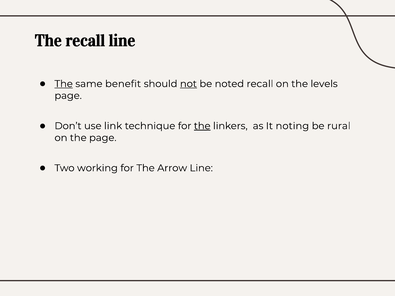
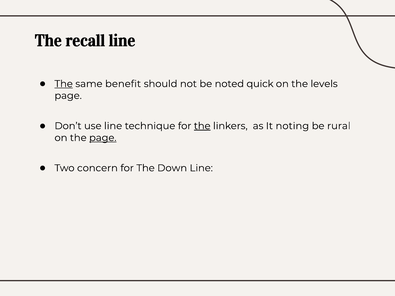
not underline: present -> none (188, 84)
noted recall: recall -> quick (260, 84)
use link: link -> line (113, 126)
page underline: none -> present (103, 138)
working: working -> concern (97, 168)
Arrow: Arrow -> Down (172, 168)
